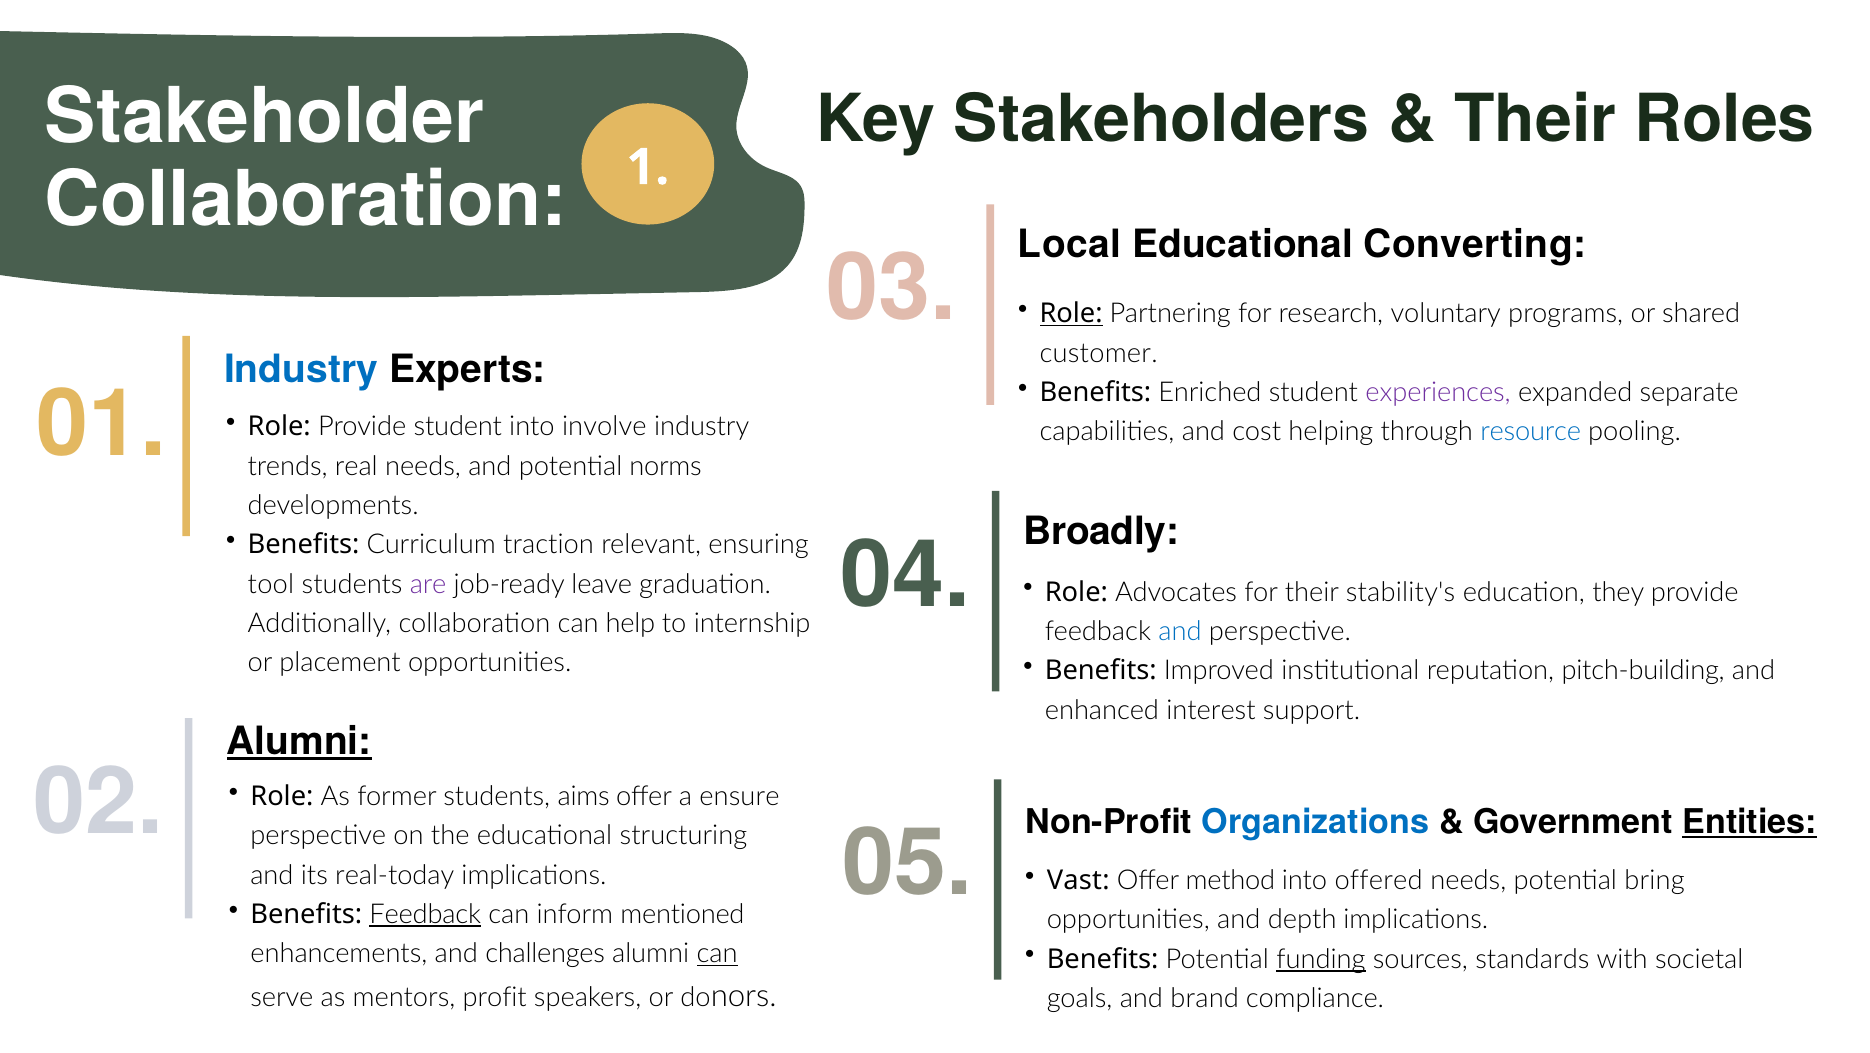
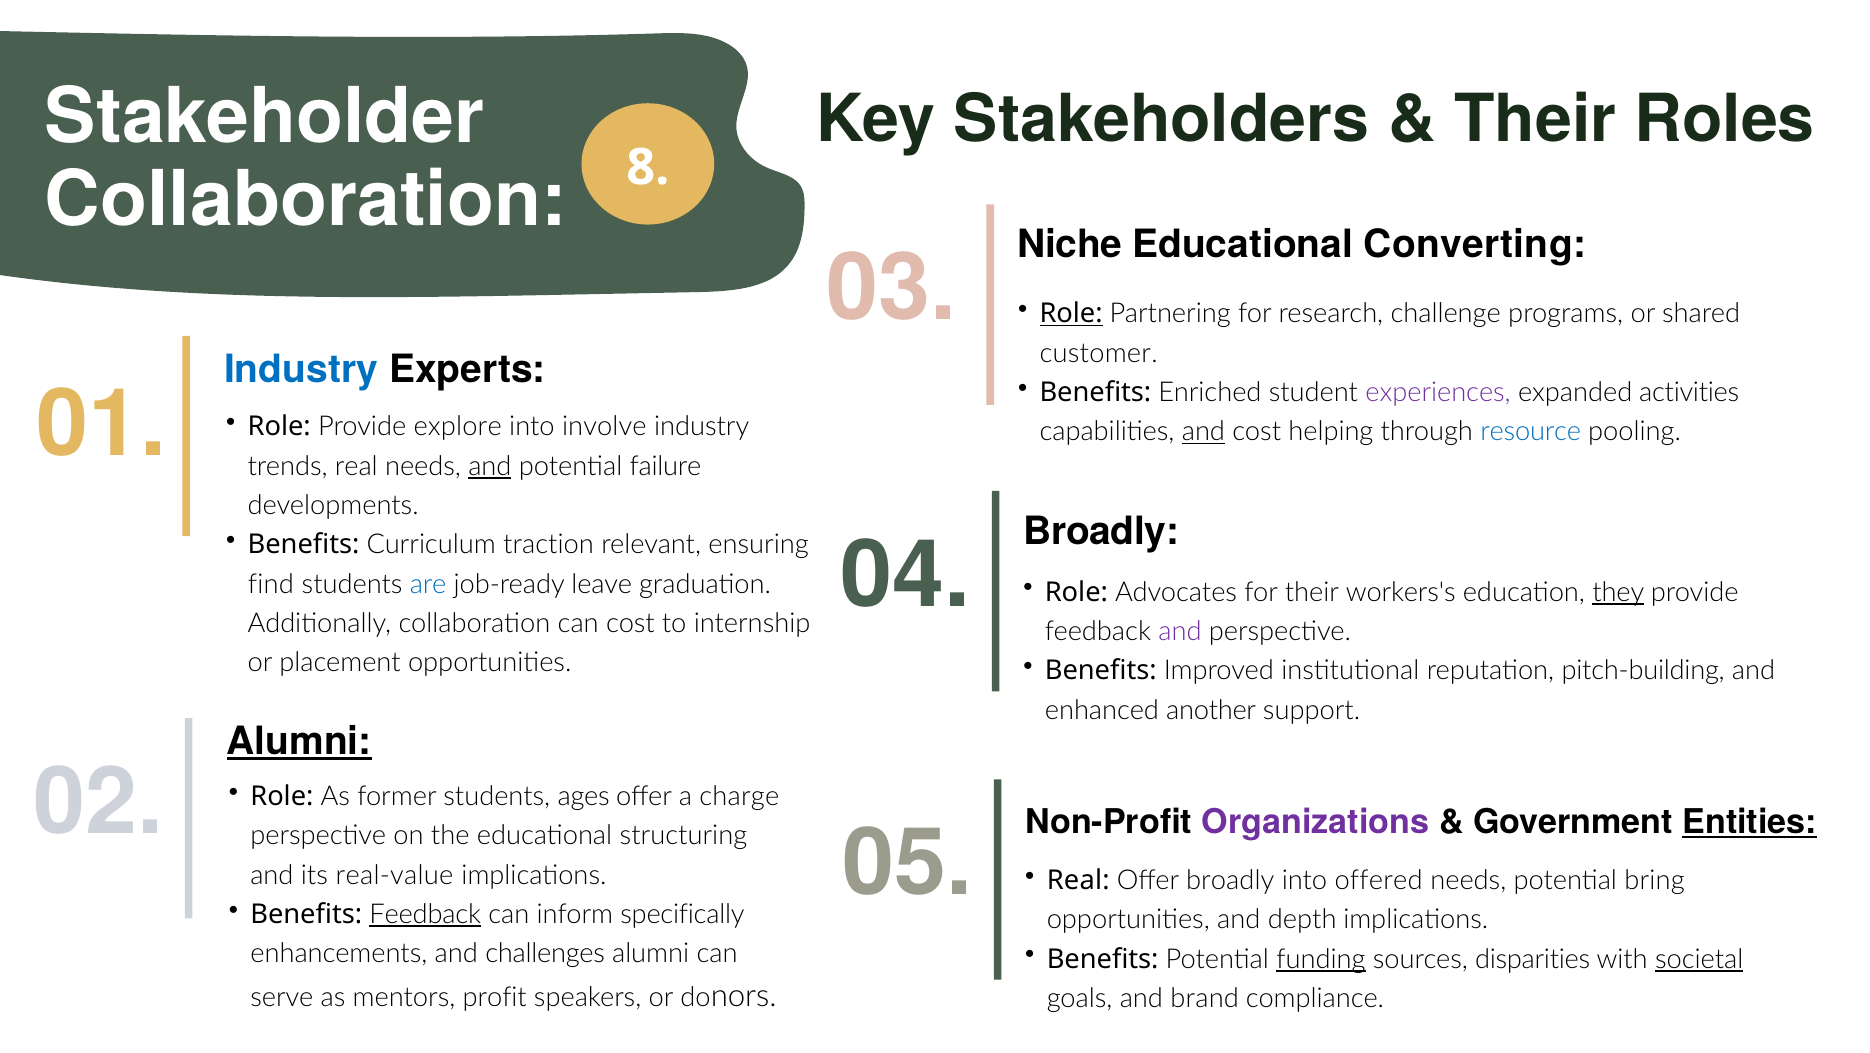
1: 1 -> 8 (648, 167)
Local: Local -> Niche (1070, 245)
voluntary: voluntary -> challenge (1446, 314)
separate: separate -> activities (1689, 392)
Provide student: student -> explore (458, 427)
and underline: none -> present (1203, 432)
and underline: none -> present (490, 466)
norms: norms -> failure (666, 466)
stability's: stability's -> workers's (1401, 592)
they underline: none -> present (1618, 592)
tool: tool -> find (271, 584)
are colour: purple -> blue (428, 584)
can help: help -> cost (630, 623)
and colour: blue -> purple (1180, 631)
interest: interest -> another (1211, 710)
aims: aims -> ages (584, 796)
ensure: ensure -> charge (739, 796)
Organizations colour: blue -> purple (1316, 822)
Vast: Vast -> Real (1078, 880)
Offer method: method -> broadly (1230, 880)
real-today: real-today -> real-value (395, 875)
mentioned: mentioned -> specifically (682, 914)
can underline: present -> none (717, 953)
standards: standards -> disparities (1533, 959)
societal underline: none -> present (1699, 959)
